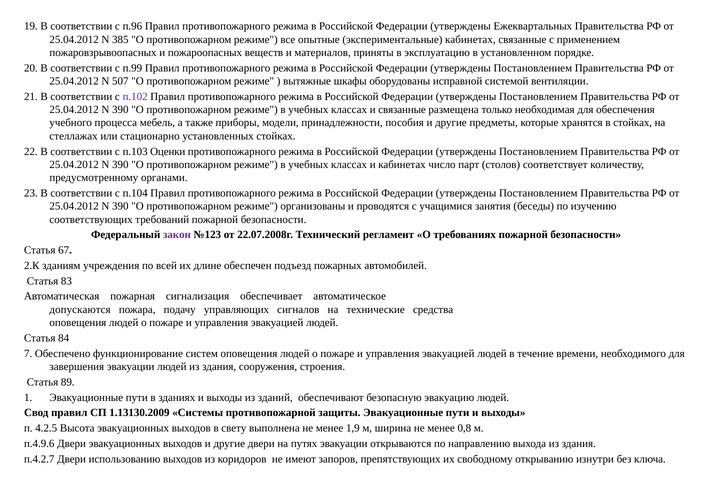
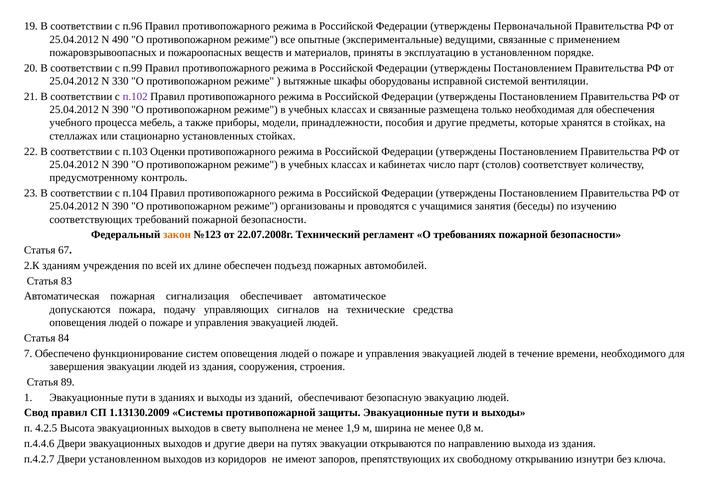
Ежеквартальных: Ежеквартальных -> Первоначальной (533, 26)
385: 385 -> 490 (120, 39)
экспериментальные кабинетах: кабинетах -> ведущими (470, 39)
507: 507 -> 330 (120, 81)
органами: органами -> контроль (164, 178)
закон colour: purple -> orange (177, 235)
п.4.9.6: п.4.9.6 -> п.4.4.6 (39, 443)
Двери использованию: использованию -> установленном (125, 459)
